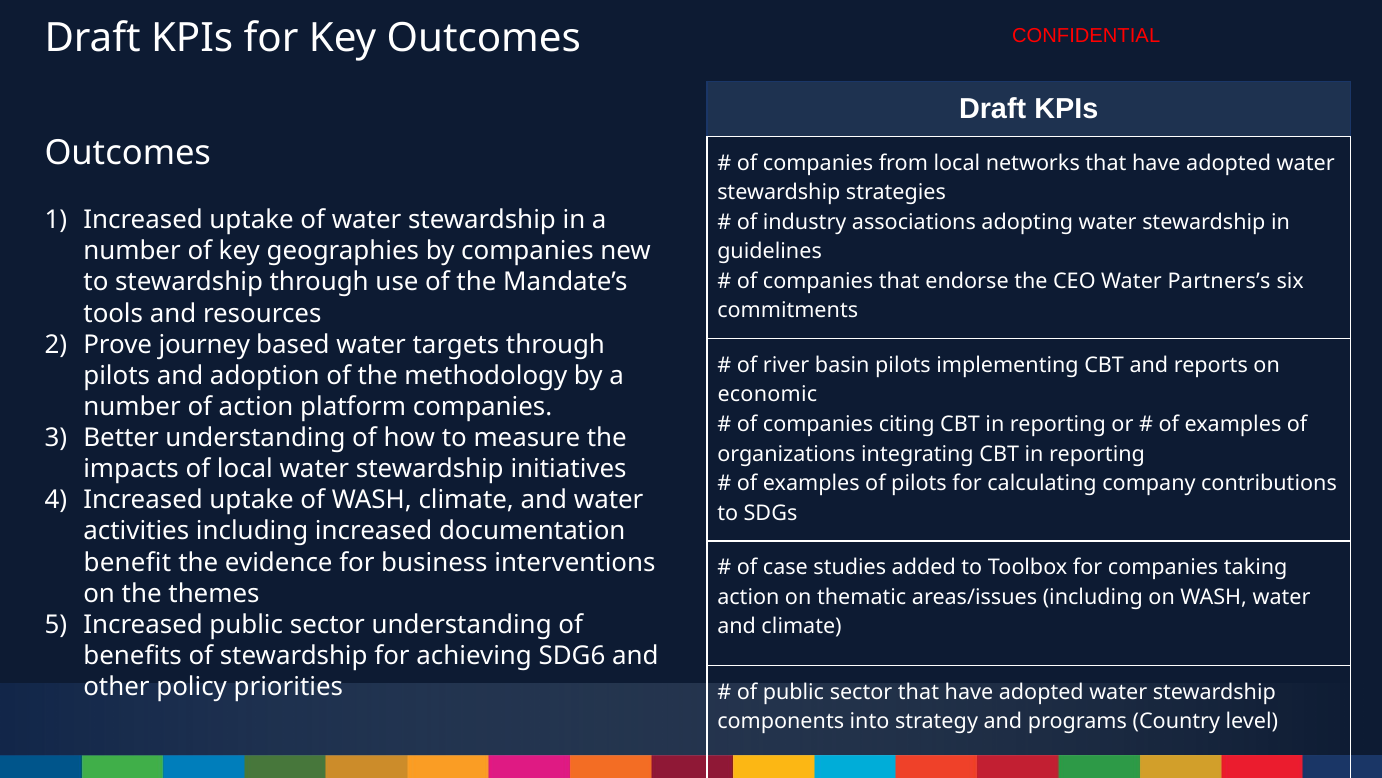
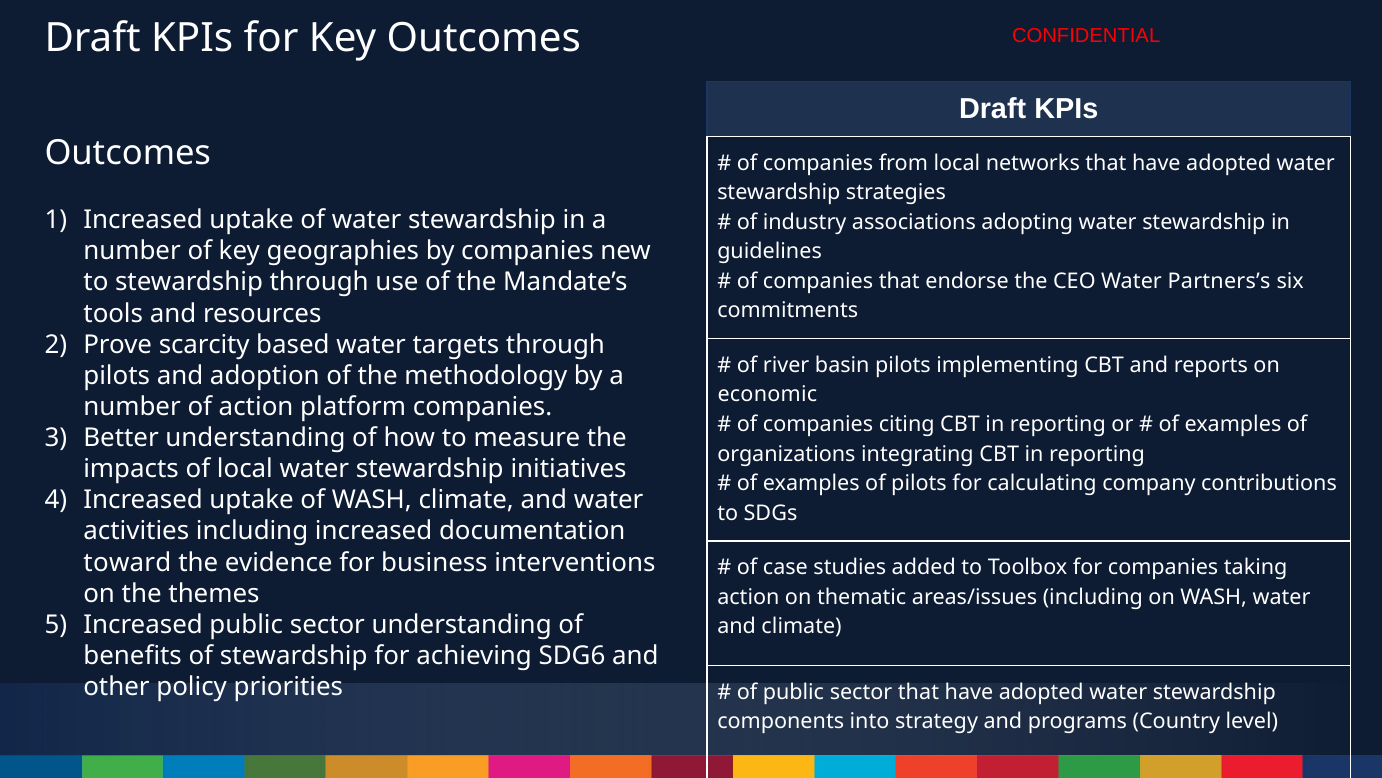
journey: journey -> scarcity (204, 344)
benefit: benefit -> toward (127, 562)
